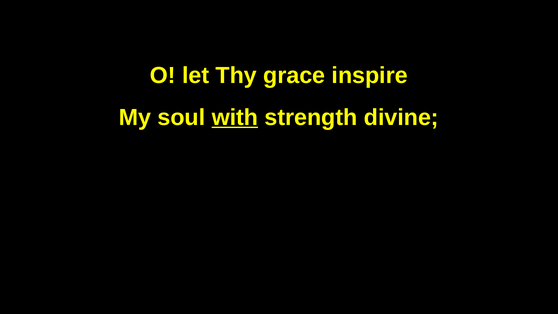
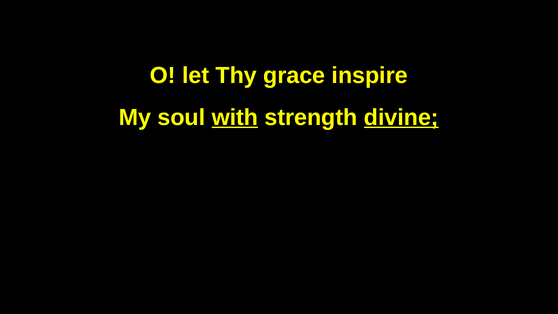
divine underline: none -> present (401, 117)
